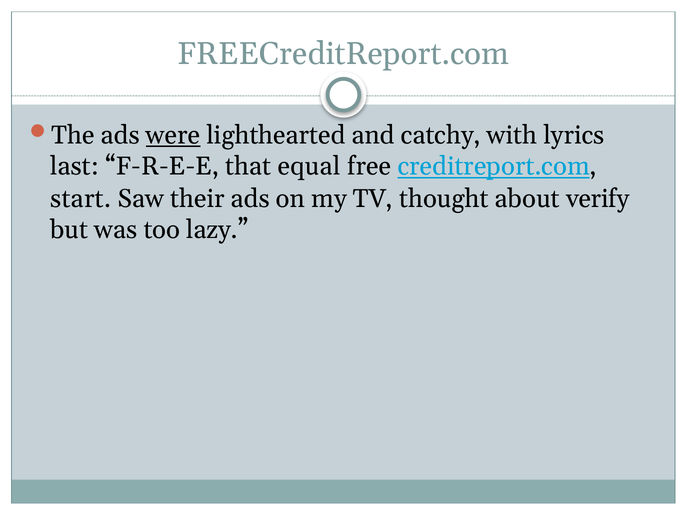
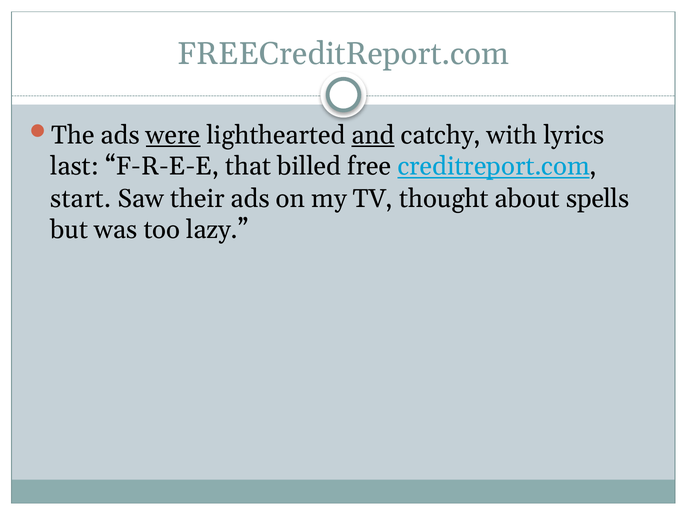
and underline: none -> present (373, 135)
equal: equal -> billed (309, 166)
verify: verify -> spells (598, 199)
